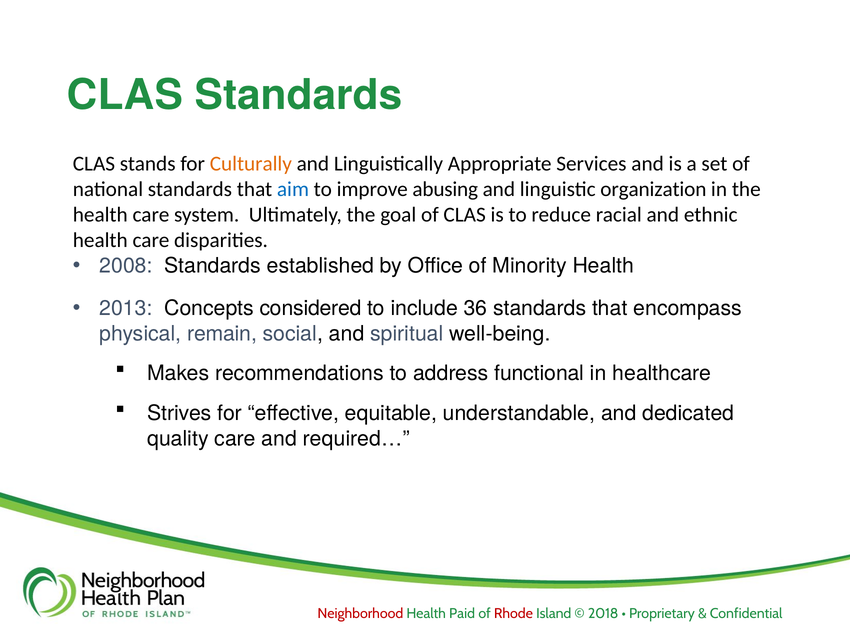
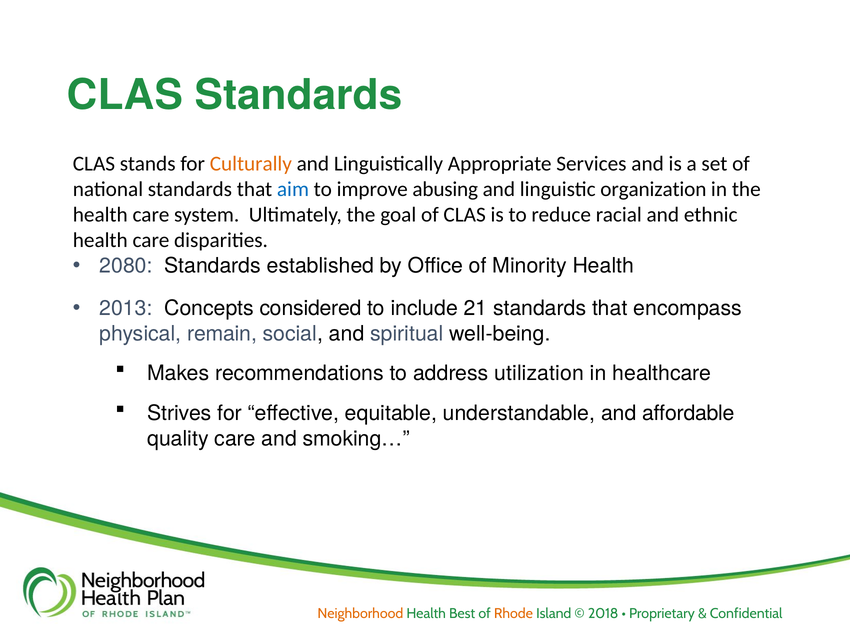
2008: 2008 -> 2080 (126, 266)
36: 36 -> 21 (476, 309)
functional: functional -> utilization (539, 374)
dedicated: dedicated -> affordable (688, 413)
required…: required… -> smoking… (356, 439)
Neighborhood colour: red -> orange (360, 614)
Paid: Paid -> Best (462, 614)
Rhode colour: red -> orange (513, 614)
